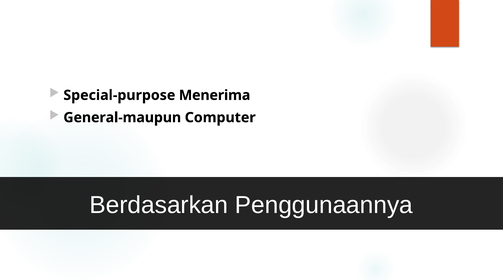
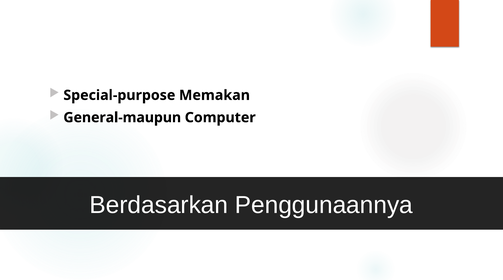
Menerima: Menerima -> Memakan (214, 95)
